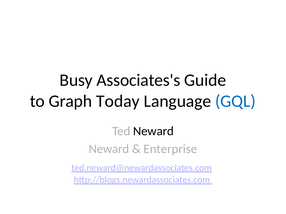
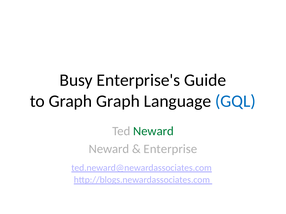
Associates's: Associates's -> Enterprise's (138, 80)
Graph Today: Today -> Graph (118, 101)
Neward colour: black -> green (153, 131)
